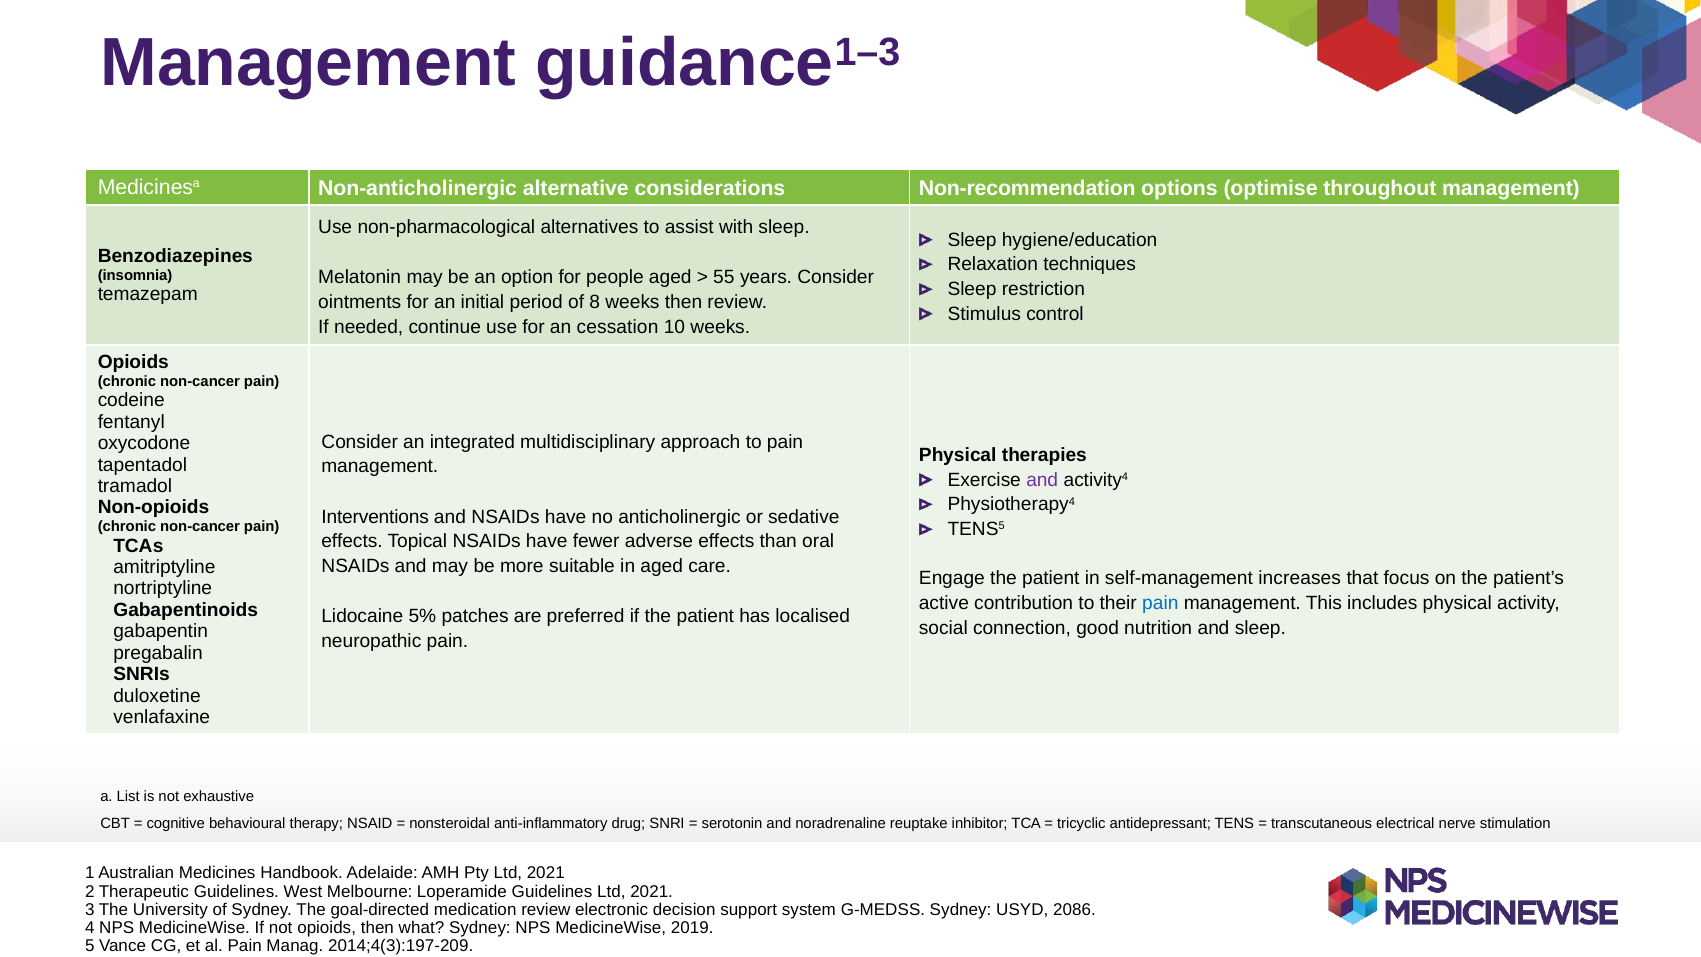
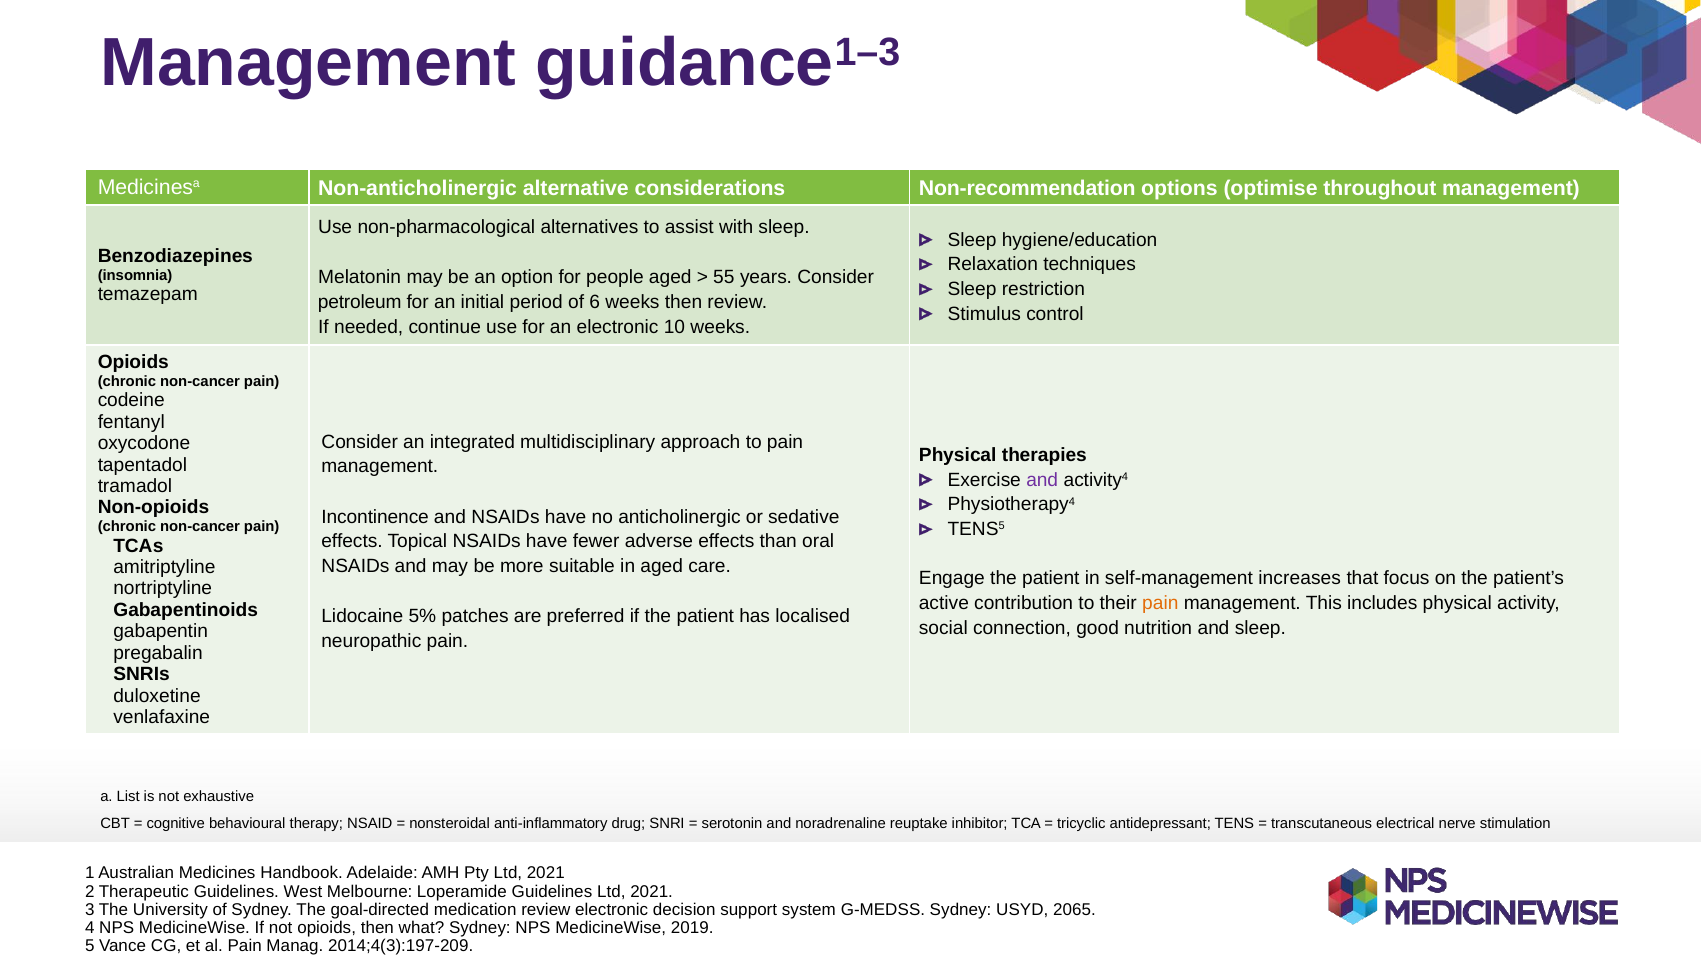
ointments: ointments -> petroleum (360, 302)
8: 8 -> 6 (595, 302)
an cessation: cessation -> electronic (618, 327)
Interventions: Interventions -> Incontinence (375, 517)
pain colour: blue -> orange (1160, 603)
2086: 2086 -> 2065 (1074, 910)
